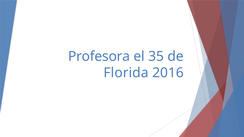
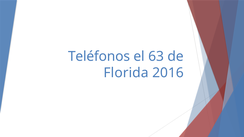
Profesora: Profesora -> Teléfonos (99, 56)
35: 35 -> 63 (156, 56)
